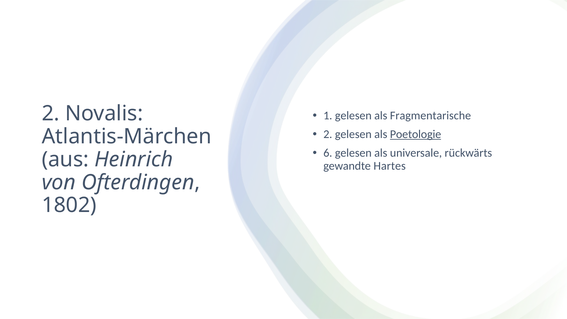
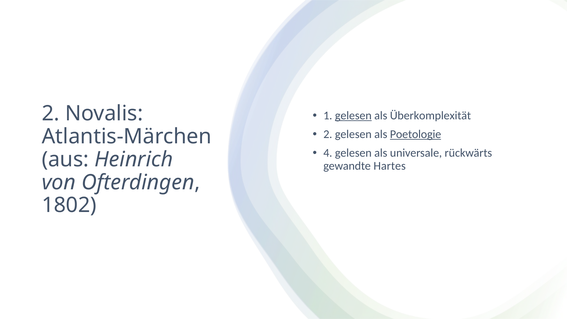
gelesen underline: none -> present (353, 116)
Fragmentarische: Fragmentarische -> Überkomplexität (430, 116)
6: 6 -> 4 (328, 153)
